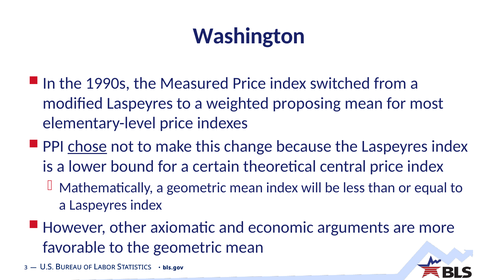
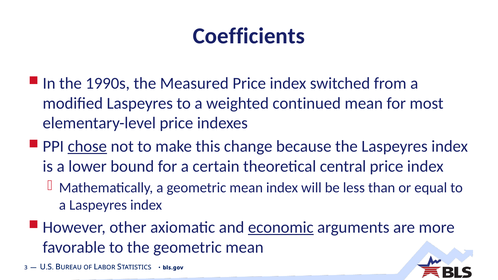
Washington: Washington -> Coefficients (249, 36)
proposing: proposing -> continued (307, 103)
economic underline: none -> present (281, 227)
